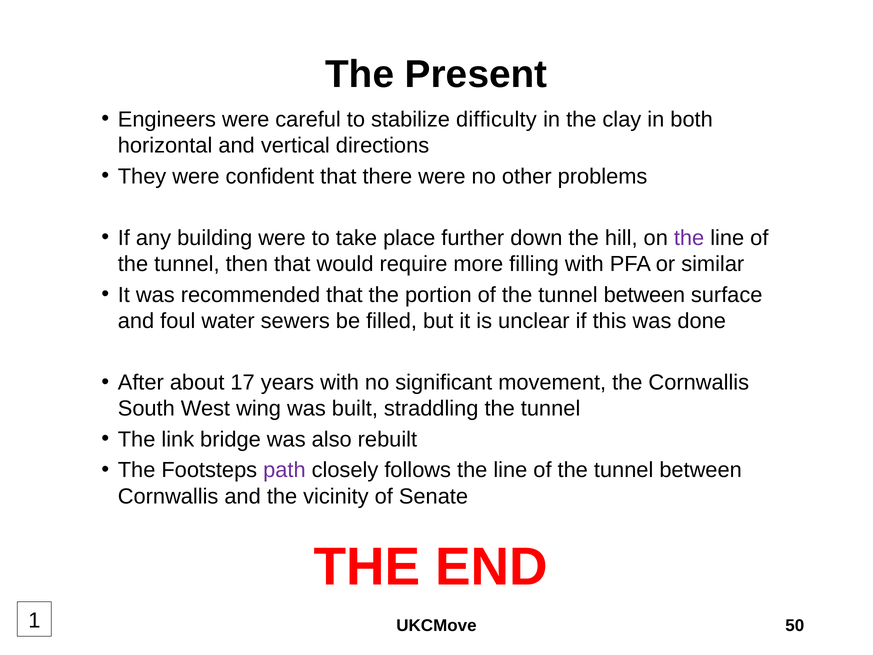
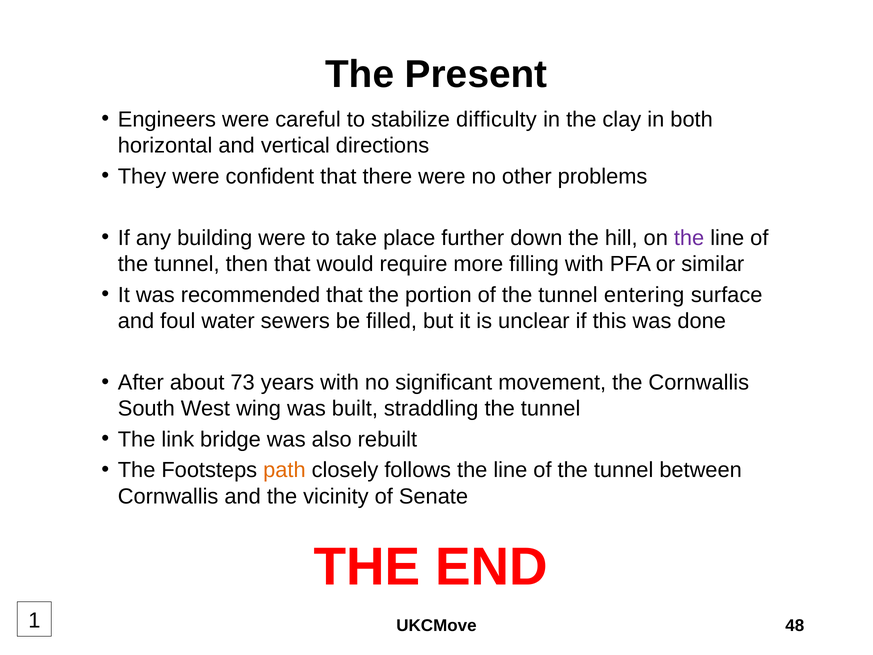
between: between -> entering (644, 295)
17: 17 -> 73 (243, 382)
path colour: purple -> orange (284, 470)
50: 50 -> 48 (795, 625)
